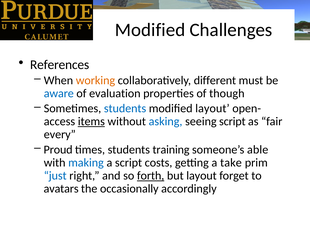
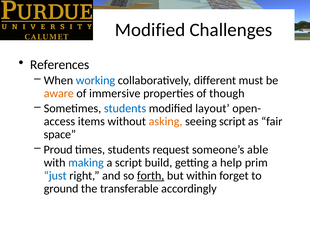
working colour: orange -> blue (95, 80)
aware colour: blue -> orange (59, 93)
evaluation: evaluation -> immersive (115, 93)
items underline: present -> none (91, 122)
asking colour: blue -> orange (166, 122)
every: every -> space (60, 135)
training: training -> request (171, 150)
costs: costs -> build (159, 163)
take: take -> help (231, 163)
but layout: layout -> within (202, 176)
avatars: avatars -> ground (61, 189)
occasionally: occasionally -> transferable (129, 189)
